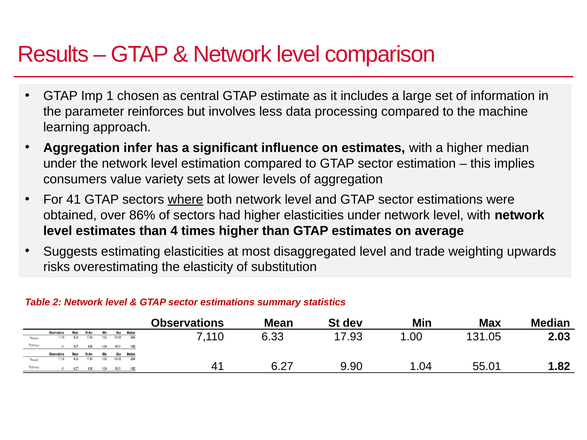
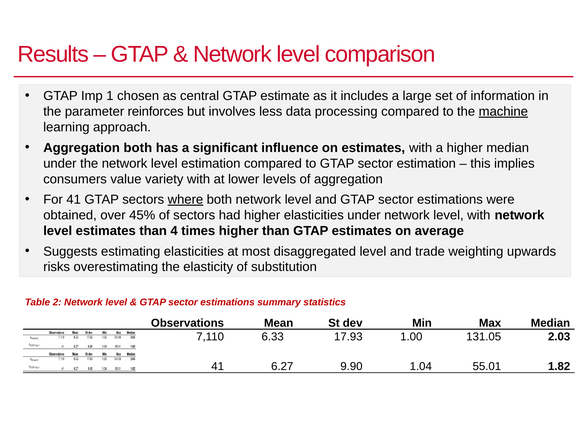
machine underline: none -> present (503, 112)
Aggregation infer: infer -> both (138, 148)
variety sets: sets -> with (199, 179)
86%: 86% -> 45% (142, 215)
